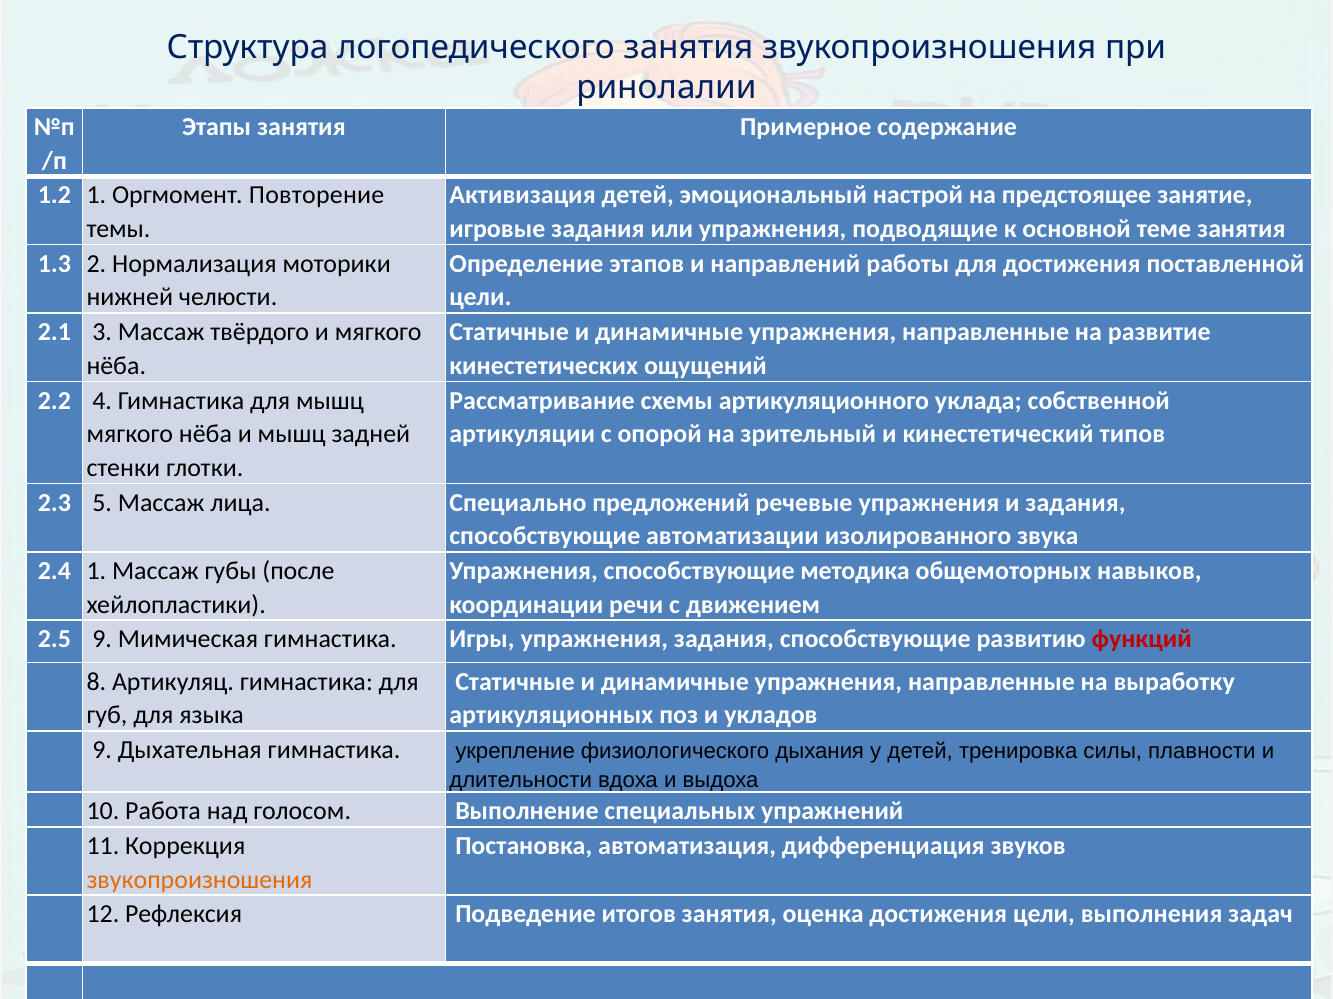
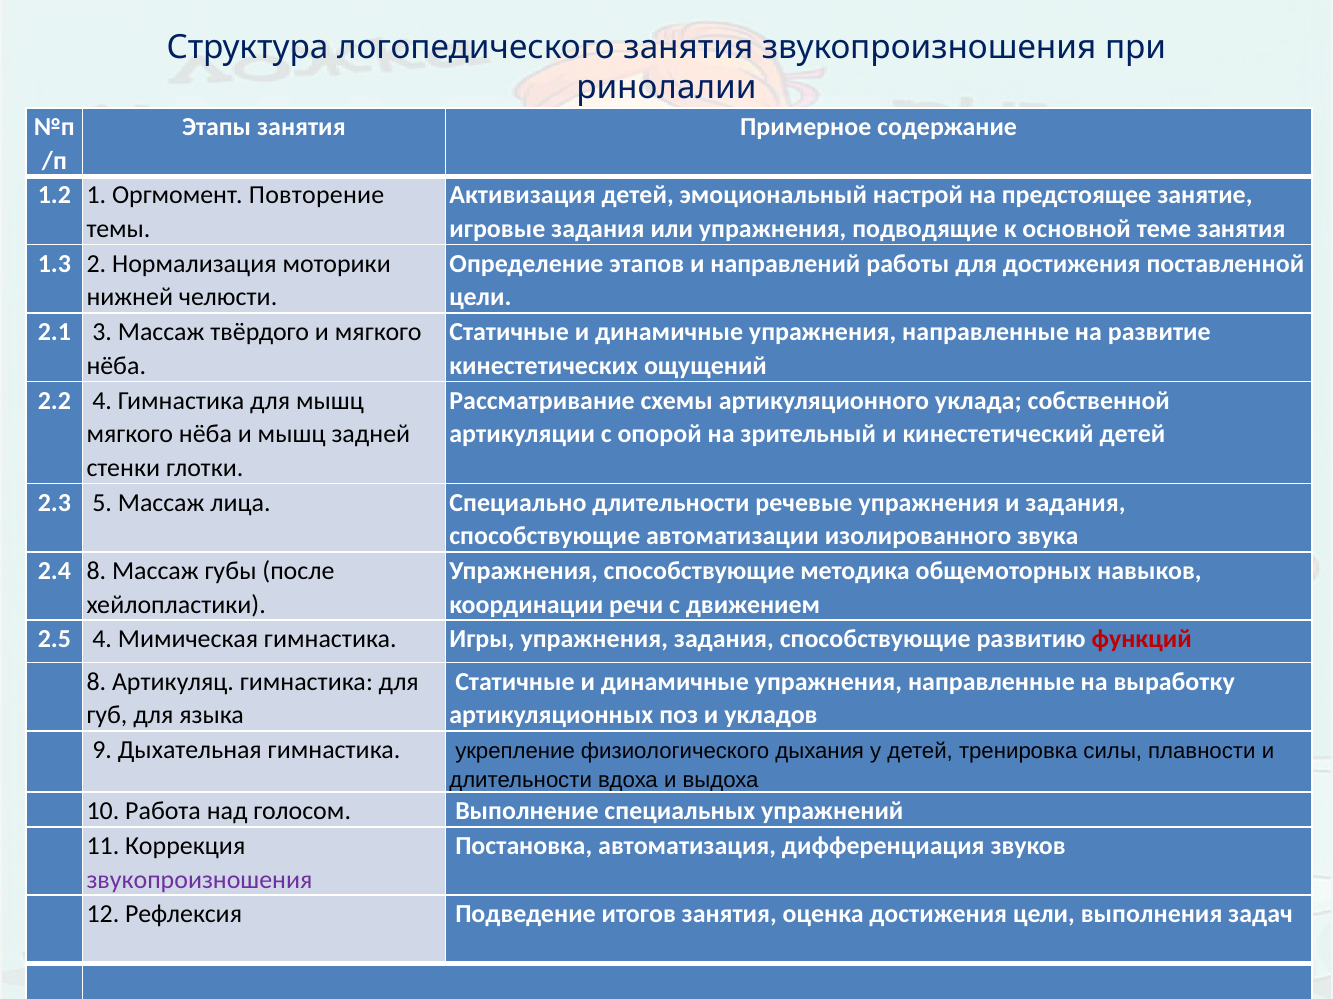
кинестетический типов: типов -> детей (1132, 435)
Специально предложений: предложений -> длительности (671, 503)
2.4 1: 1 -> 8 (96, 571)
2.5 9: 9 -> 4 (102, 640)
звукопроизношения colour: orange -> purple (199, 880)
